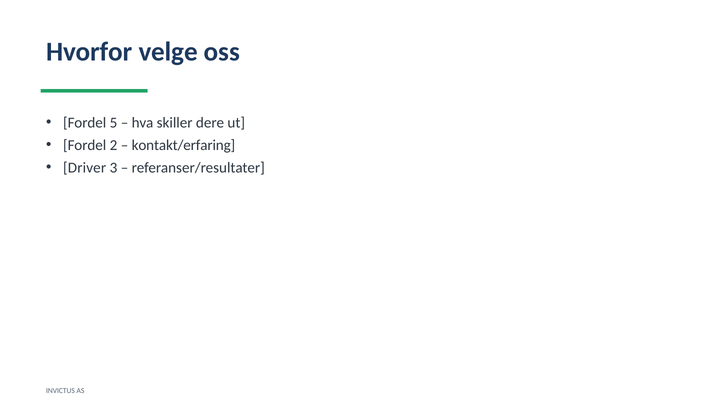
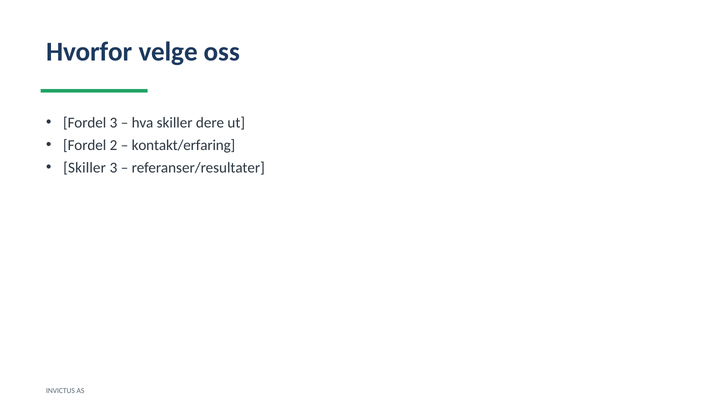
Fordel 5: 5 -> 3 (114, 123)
Driver: Driver -> Skiller (85, 168)
